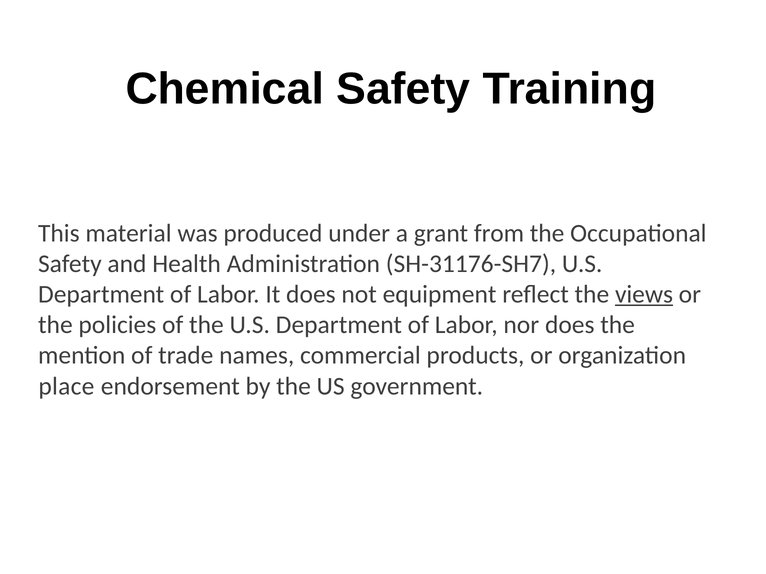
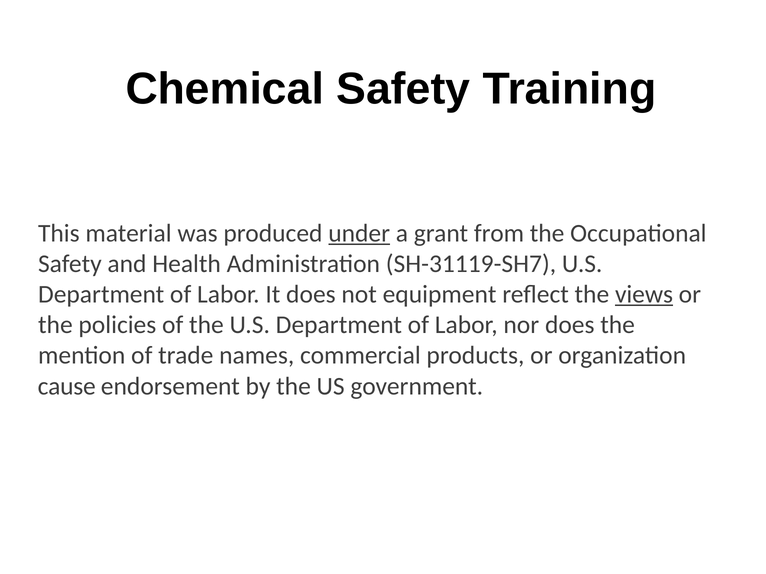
under underline: none -> present (359, 233)
SH-31176-SH7: SH-31176-SH7 -> SH-31119-SH7 (471, 264)
place: place -> cause (67, 386)
